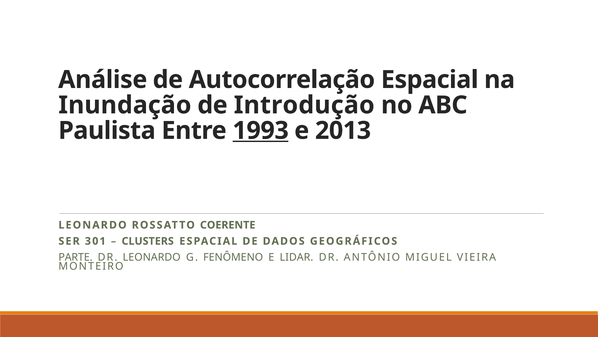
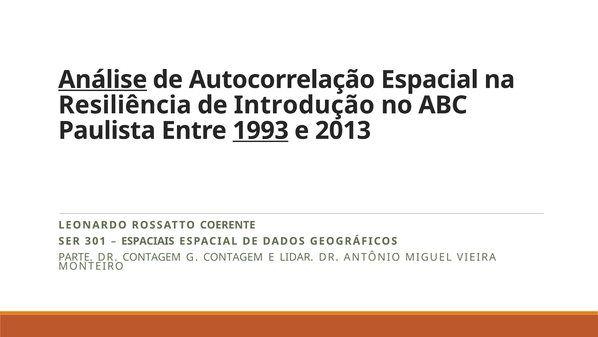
Análise underline: none -> present (103, 80)
Inundação: Inundação -> Resiliência (125, 105)
CLUSTERS: CLUSTERS -> ESPACIAIS (148, 241)
DR LEONARDO: LEONARDO -> CONTAGEM (152, 257)
G FENÔMENO: FENÔMENO -> CONTAGEM (233, 257)
